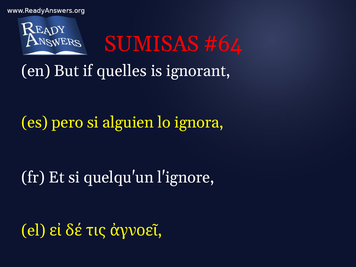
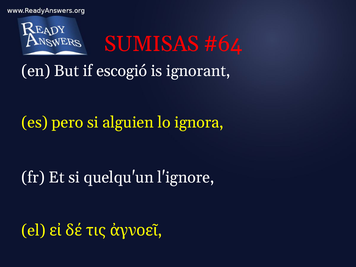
quelles: quelles -> escogió (122, 71)
